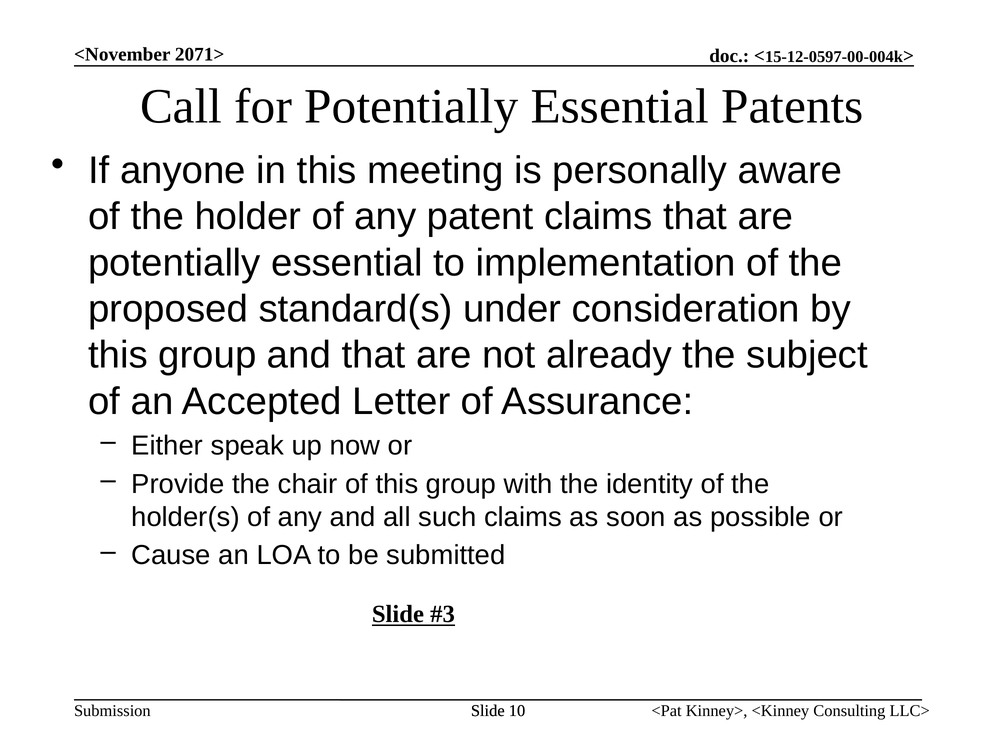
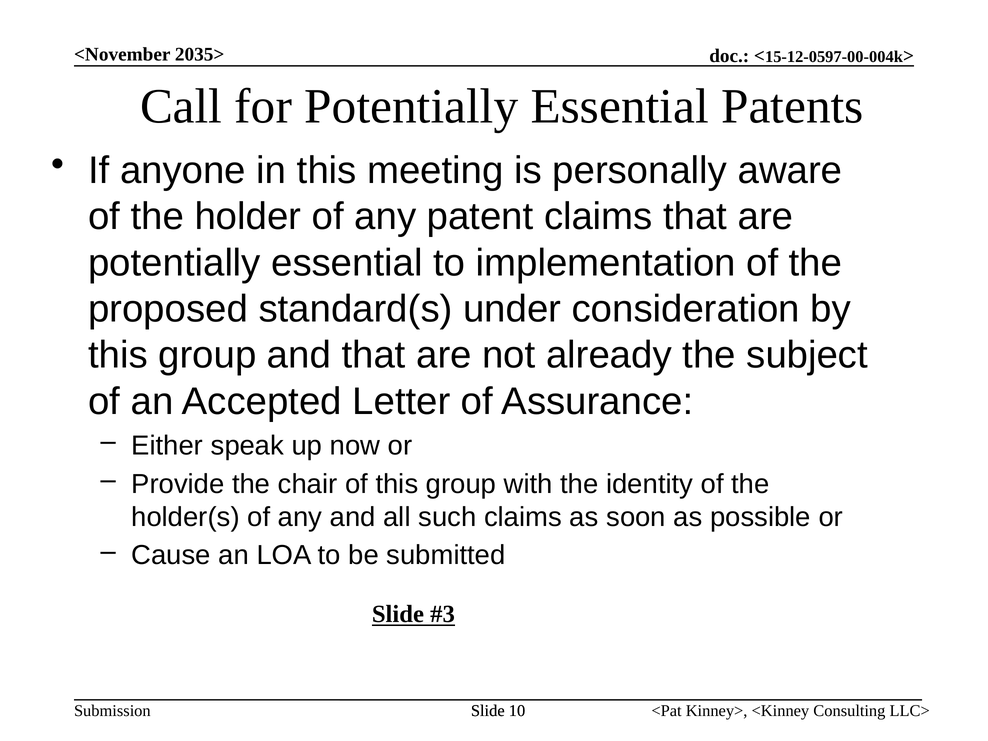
2071>: 2071> -> 2035> (200, 54)
